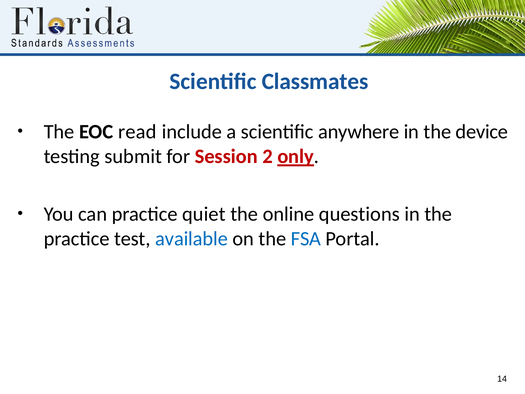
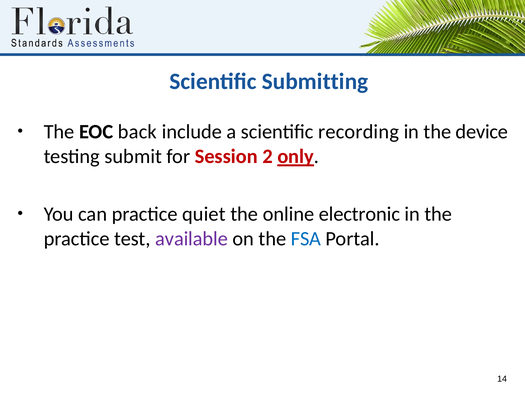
Classmates: Classmates -> Submitting (315, 81)
read: read -> back (137, 132)
anywhere: anywhere -> recording (359, 132)
questions: questions -> electronic (359, 214)
available colour: blue -> purple (192, 239)
